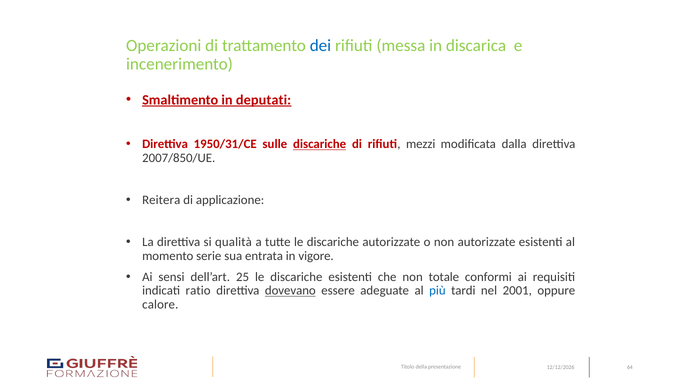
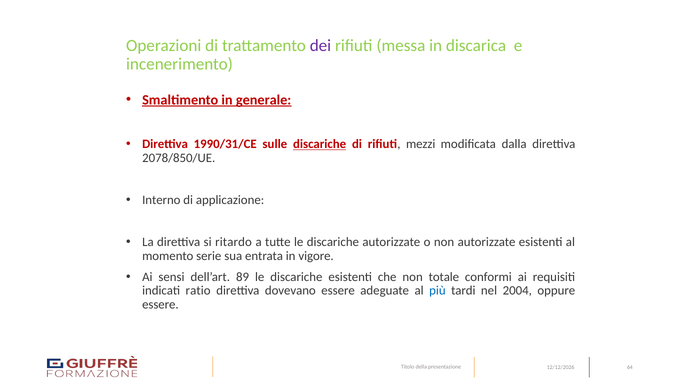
dei colour: blue -> purple (320, 45)
deputati: deputati -> generale (264, 100)
1950/31/CE: 1950/31/CE -> 1990/31/CE (225, 144)
2007/850/UE: 2007/850/UE -> 2078/850/UE (179, 158)
Reitera: Reitera -> Interno (161, 200)
qualità: qualità -> ritardo (233, 242)
25: 25 -> 89 (243, 277)
dovevano underline: present -> none (290, 291)
2001: 2001 -> 2004 (517, 291)
calore: calore -> essere (160, 305)
